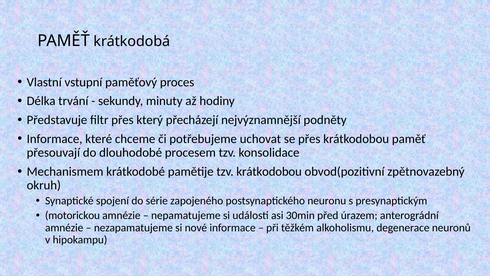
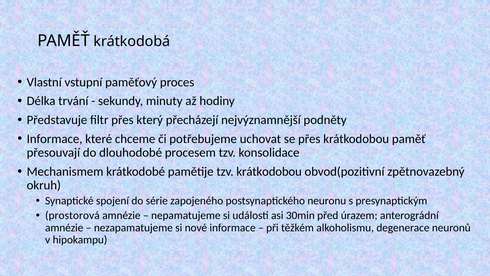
motorickou: motorickou -> prostorová (72, 215)
